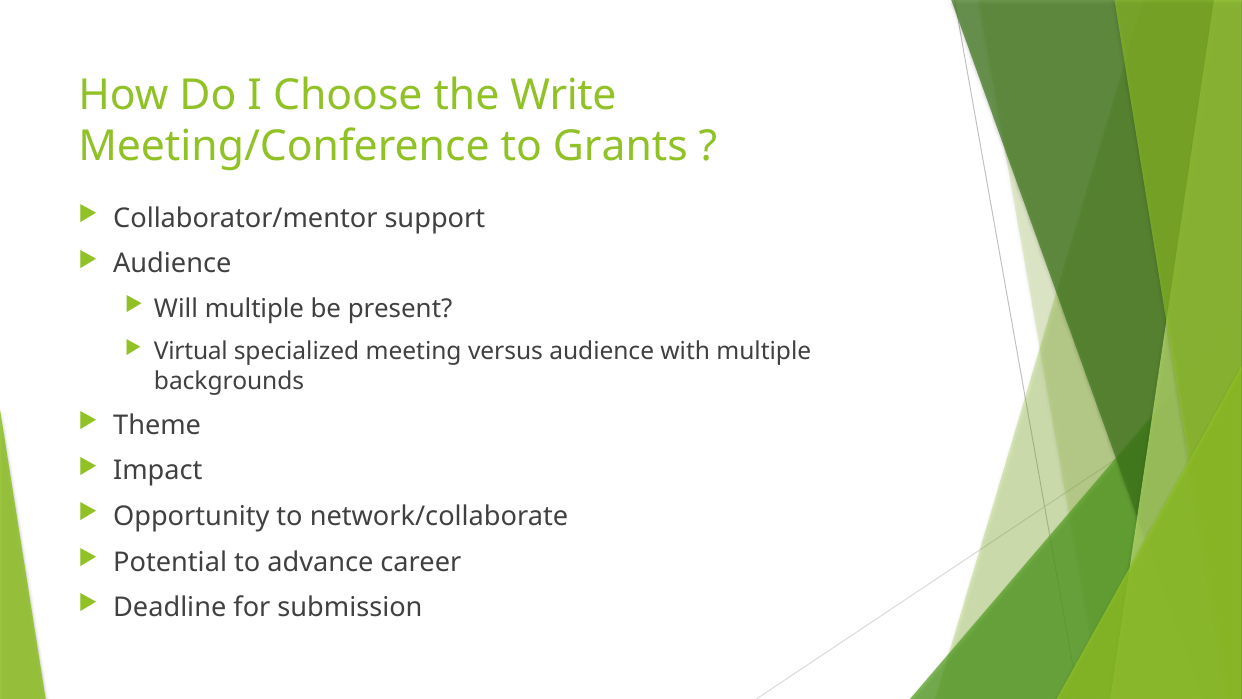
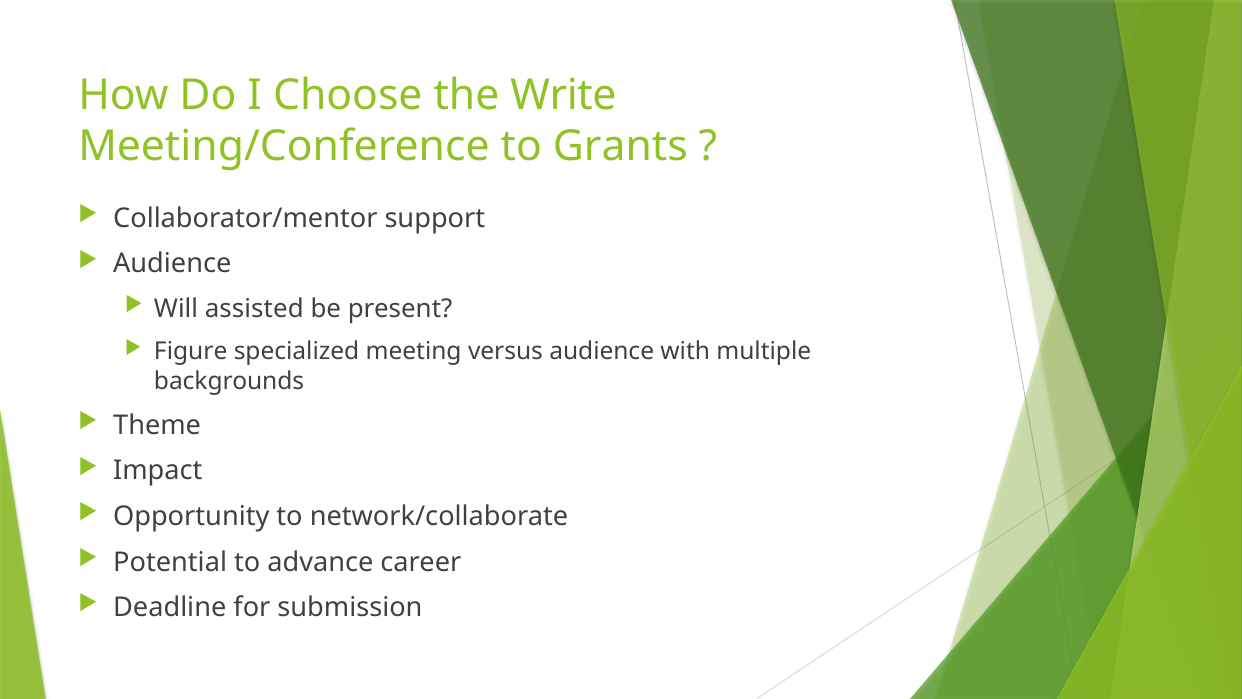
Will multiple: multiple -> assisted (254, 308)
Virtual: Virtual -> Figure (191, 351)
